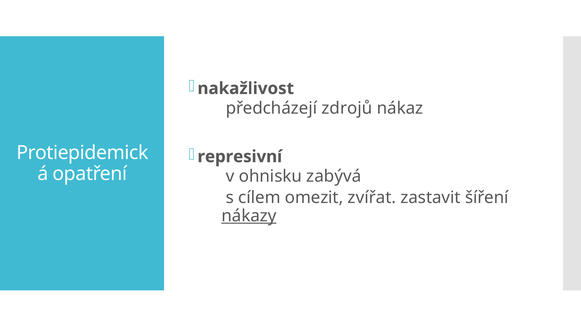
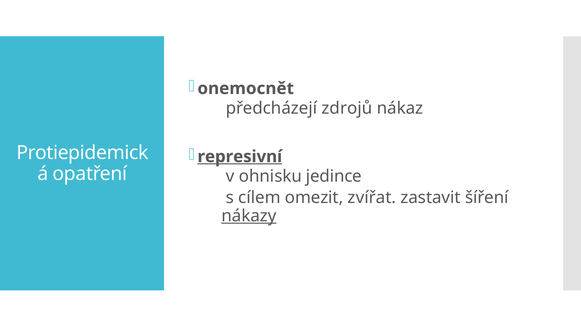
nakažlivost: nakažlivost -> onemocnět (246, 88)
represivní underline: none -> present (240, 157)
zabývá: zabývá -> jedince (334, 176)
